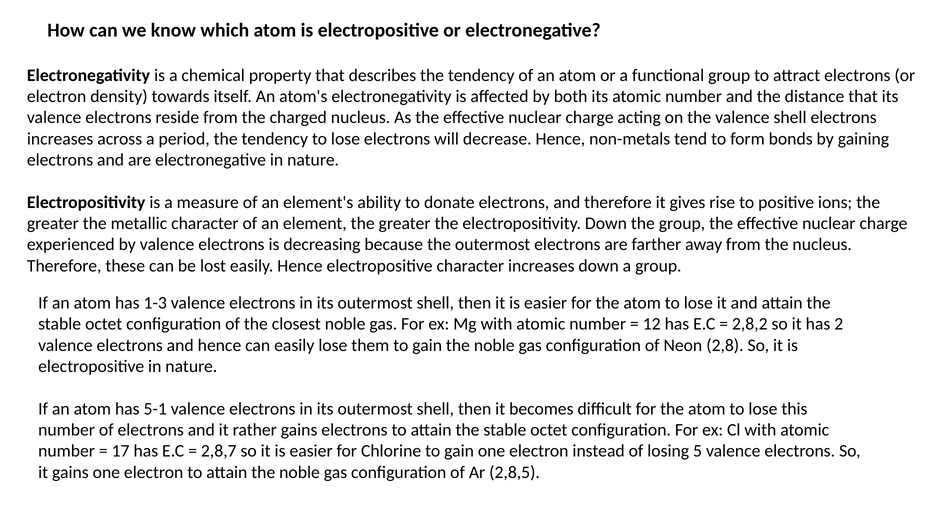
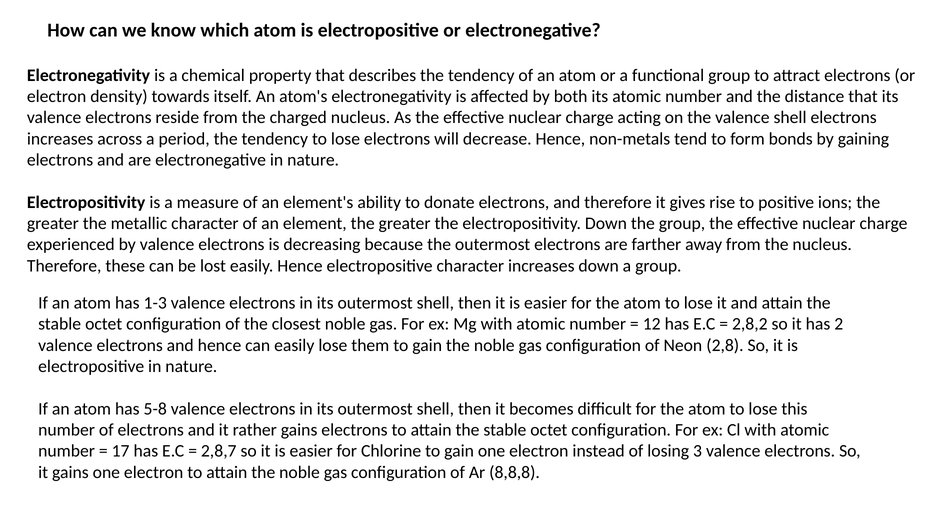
5-1: 5-1 -> 5-8 (155, 409)
5: 5 -> 3 (698, 451)
2,8,5: 2,8,5 -> 8,8,8 (515, 473)
